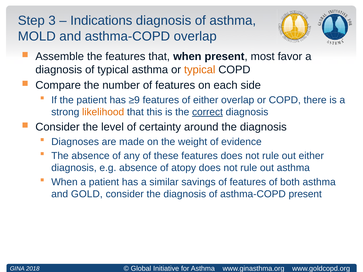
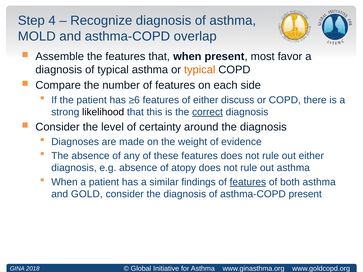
3: 3 -> 4 (52, 21)
Indications: Indications -> Recognize (101, 21)
≥9: ≥9 -> ≥6 (134, 100)
either overlap: overlap -> discuss (238, 100)
likelihood colour: orange -> black (103, 112)
savings: savings -> findings (199, 182)
features underline: none -> present (248, 182)
